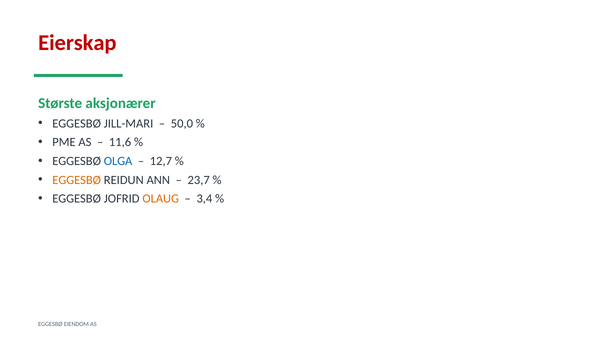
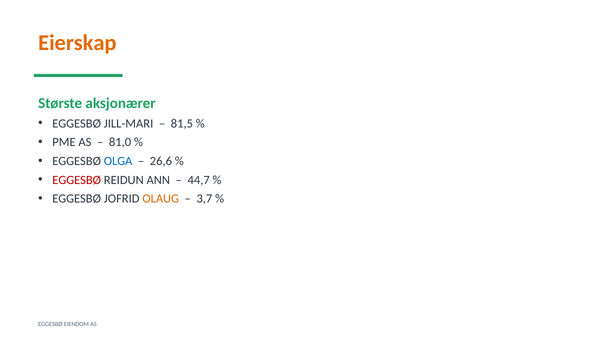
Eierskap colour: red -> orange (77, 43)
50,0: 50,0 -> 81,5 (182, 124)
11,6: 11,6 -> 81,0 (120, 142)
12,7: 12,7 -> 26,6 (161, 161)
EGGESBØ colour: orange -> red (77, 180)
23,7: 23,7 -> 44,7 (199, 180)
3,4: 3,4 -> 3,7 (204, 199)
